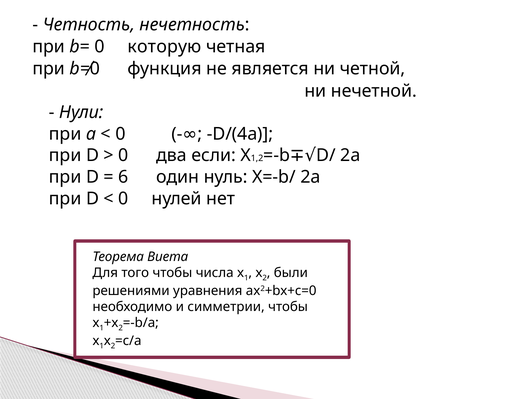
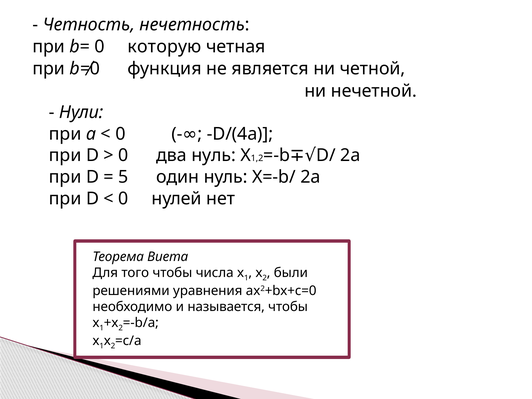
два если: если -> нуль (214, 155)
6: 6 -> 5 (123, 177)
симметрии: симметрии -> называется (226, 307)
